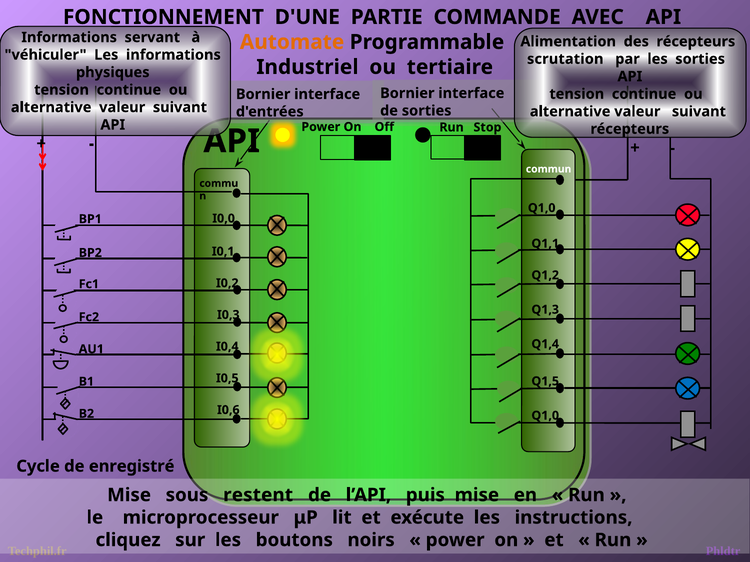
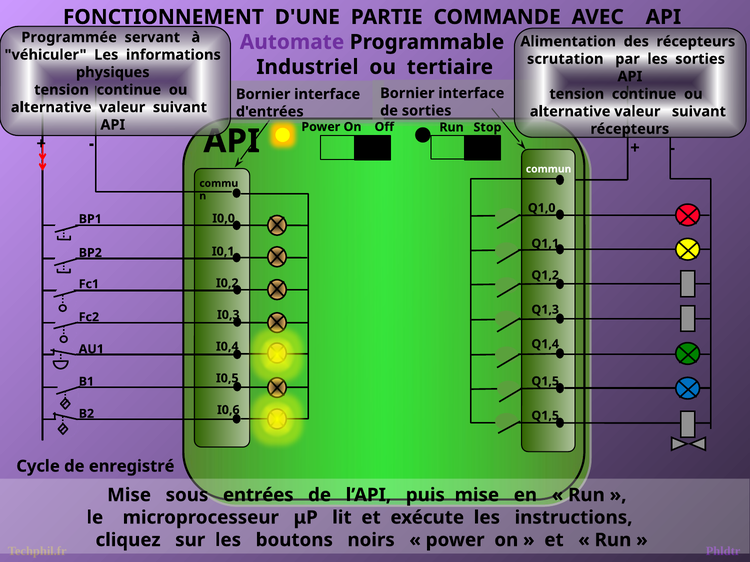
Informations: Informations -> Programmée (69, 37)
Automate colour: orange -> purple (292, 42)
Q1,0: Q1,0 -> Q1,5 (545, 416)
restent: restent -> entrées (258, 495)
